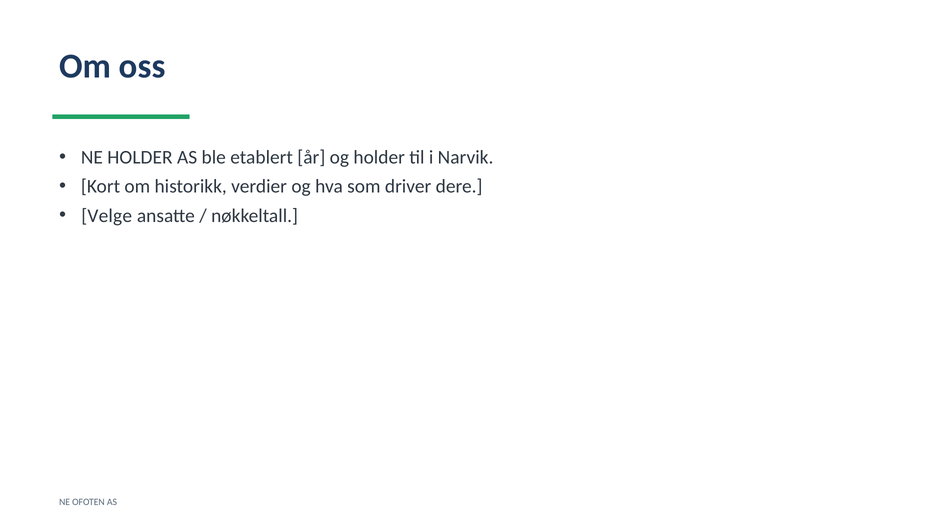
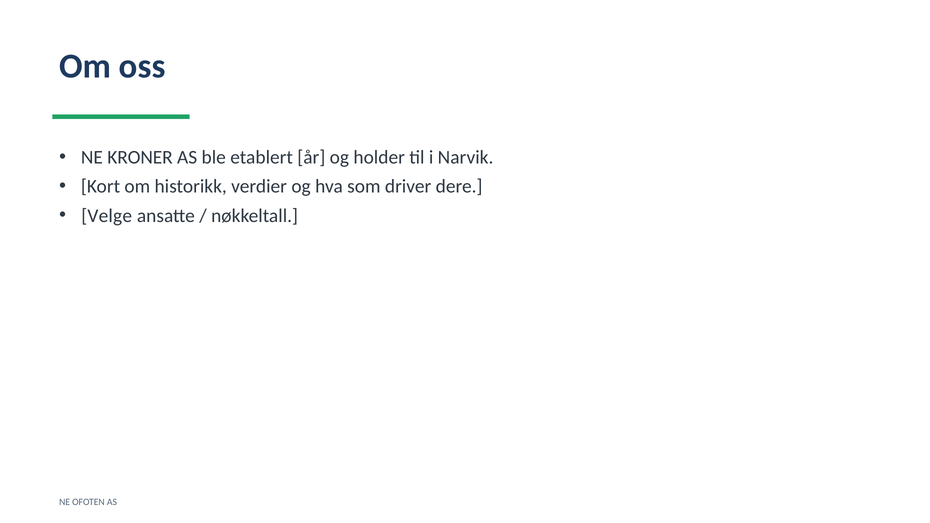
NE HOLDER: HOLDER -> KRONER (140, 158)
